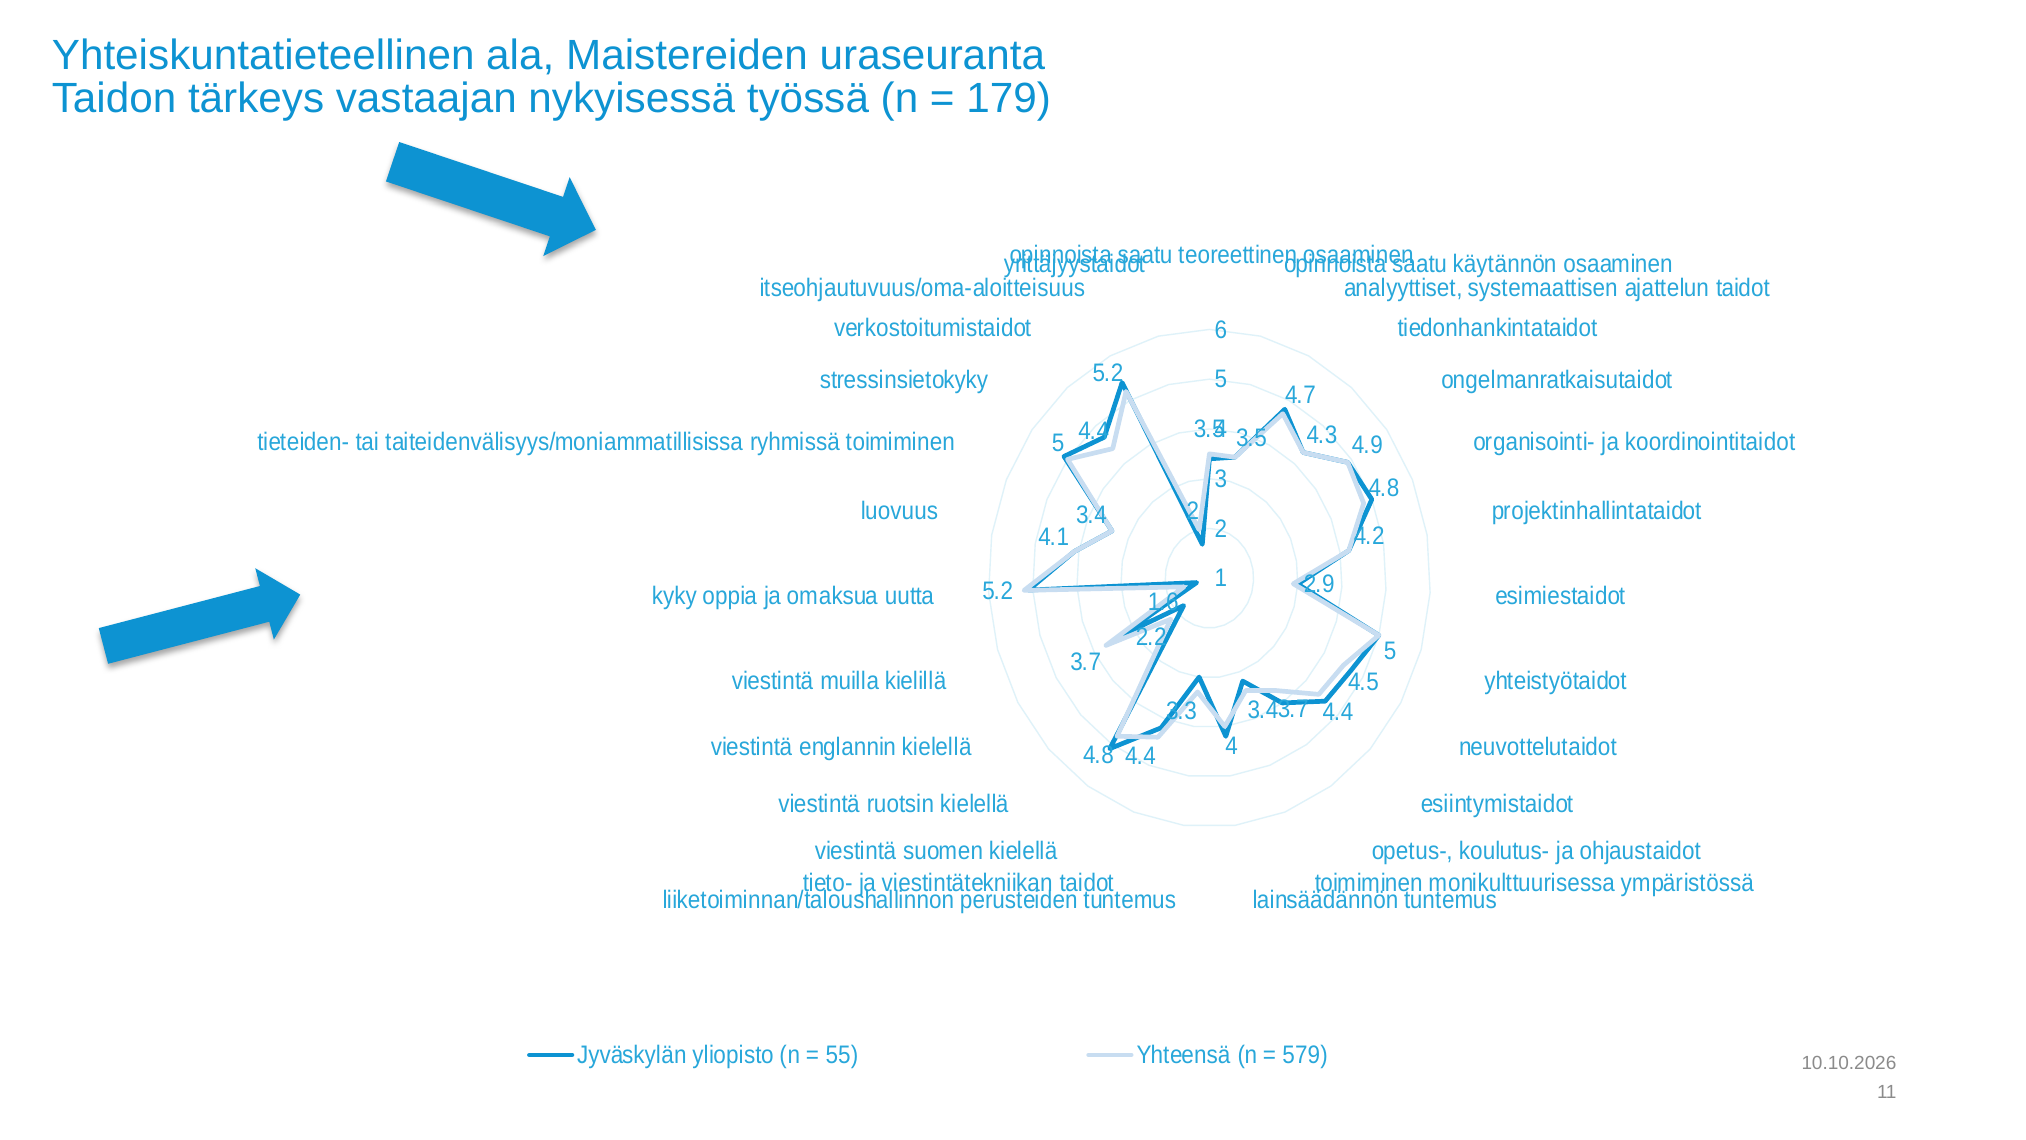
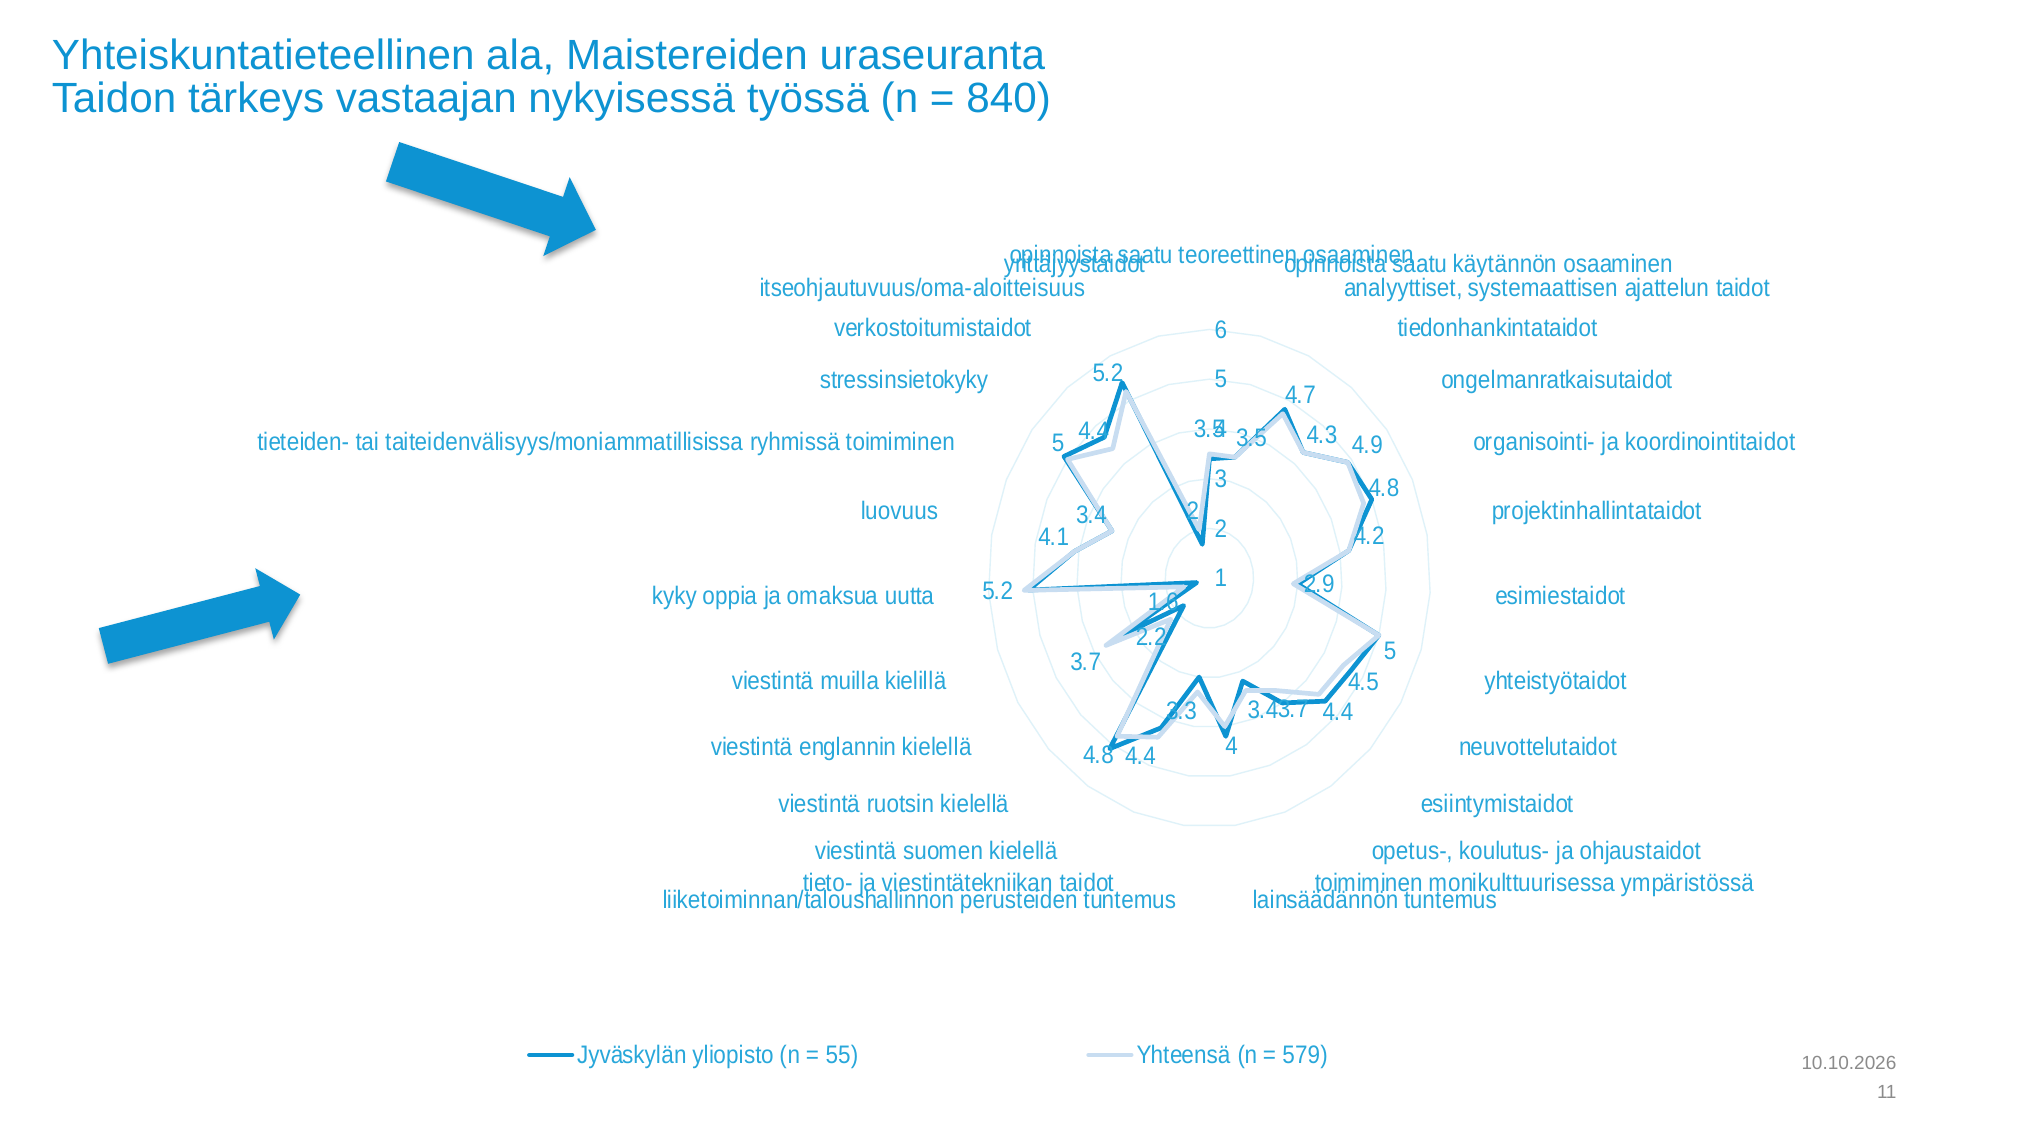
179: 179 -> 840 (1009, 99)
